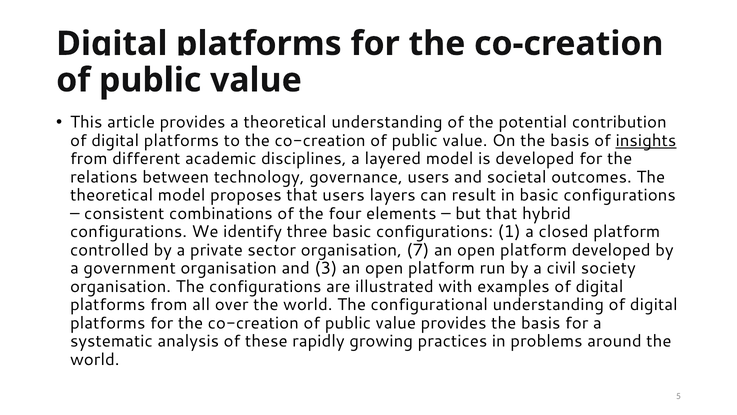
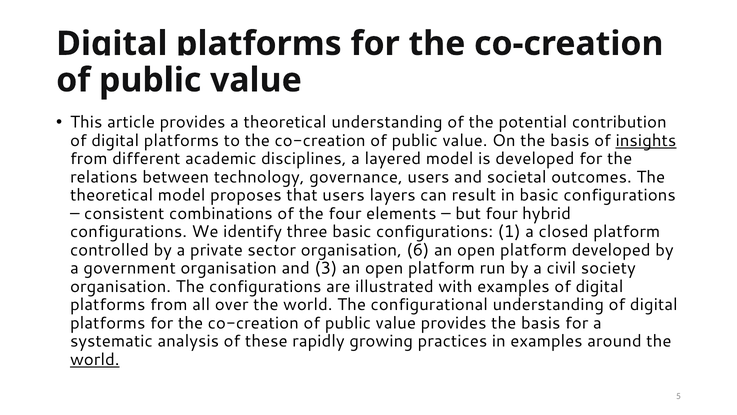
but that: that -> four (502, 213)
7: 7 -> 6 (418, 250)
in problems: problems -> examples (546, 341)
world underline: none -> present (95, 359)
